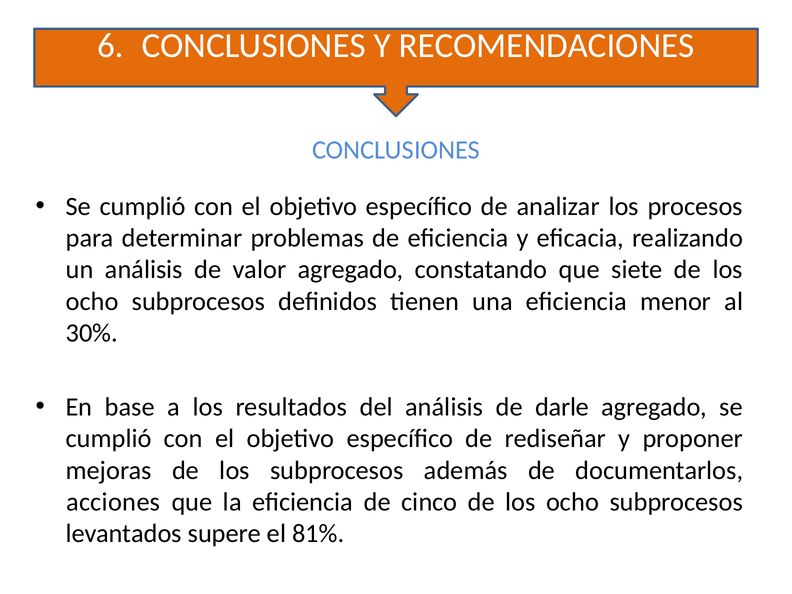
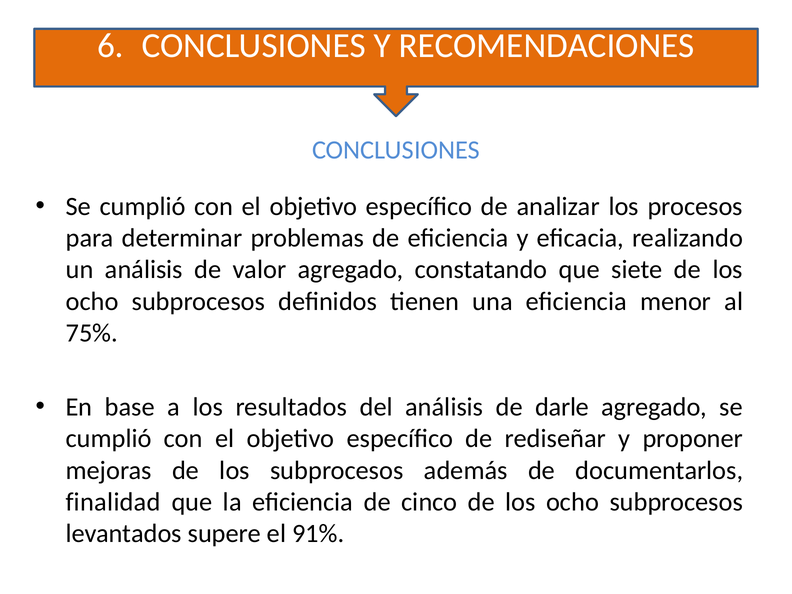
30%: 30% -> 75% (92, 333)
acciones: acciones -> finalidad (113, 502)
81%: 81% -> 91% (318, 534)
